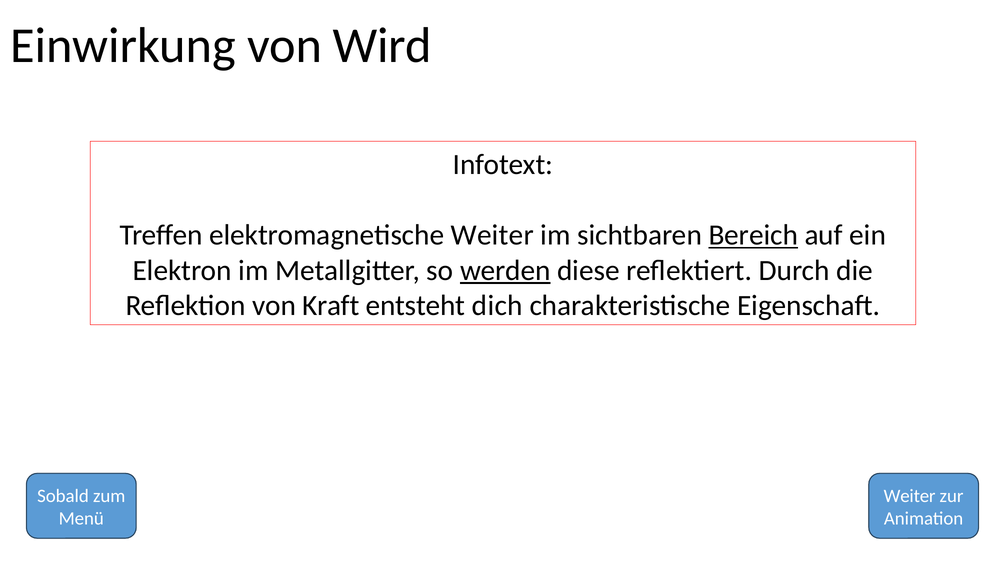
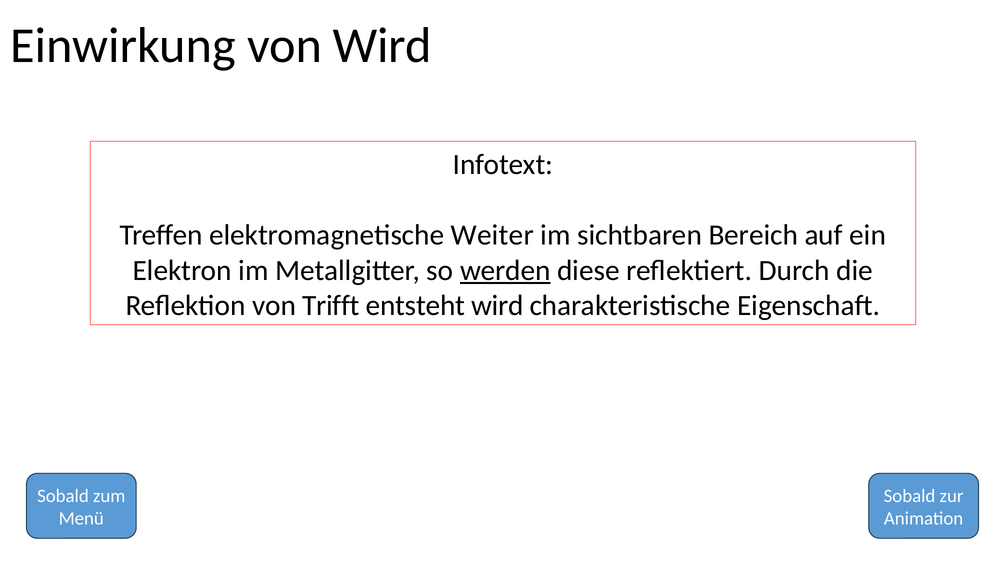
Bereich underline: present -> none (753, 235)
Kraft: Kraft -> Trifft (331, 306)
entsteht dich: dich -> wird (498, 306)
Weiter: Weiter -> Sobald (910, 496)
